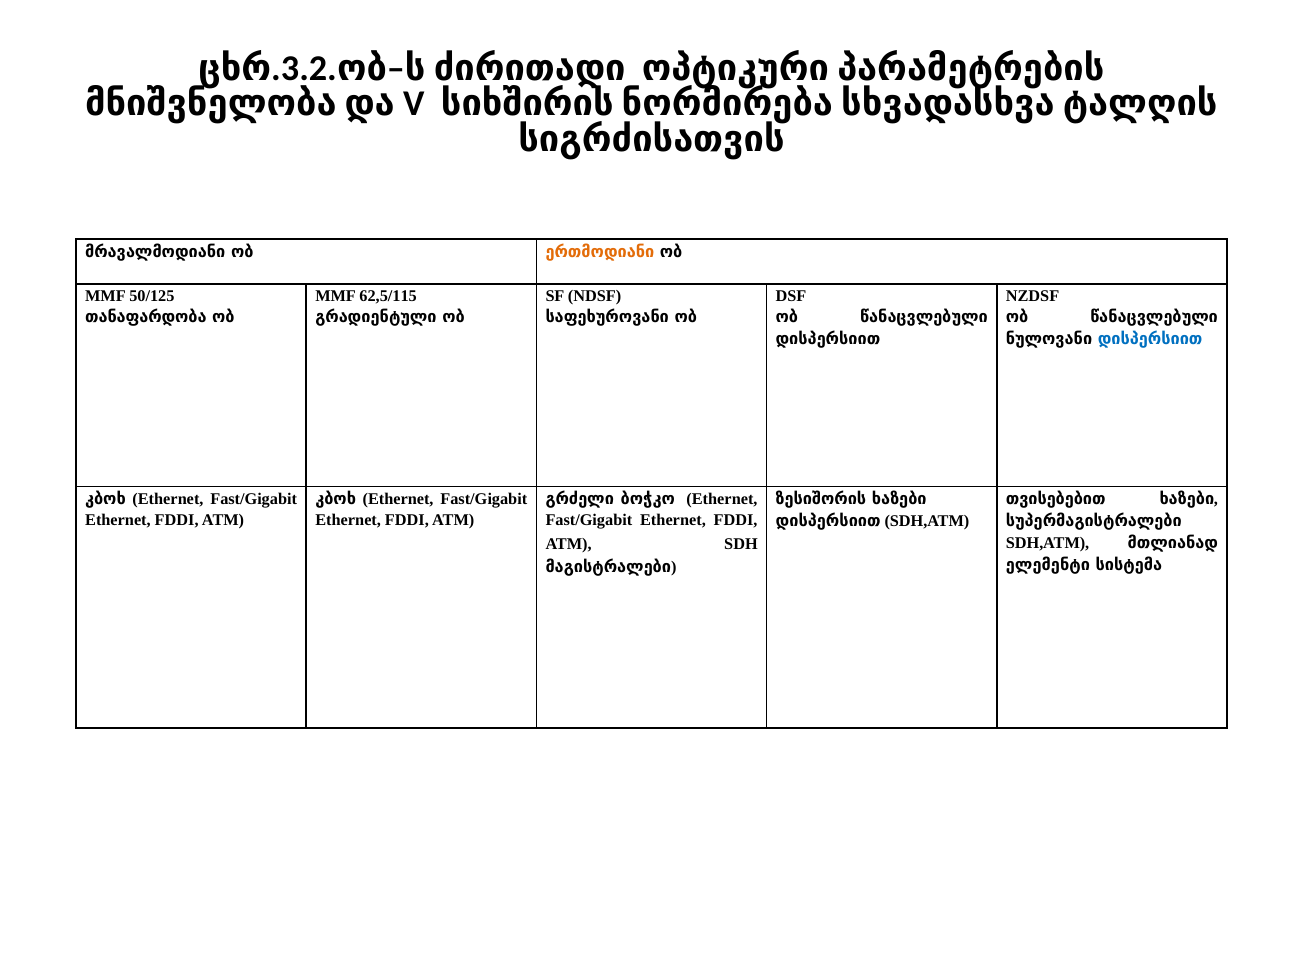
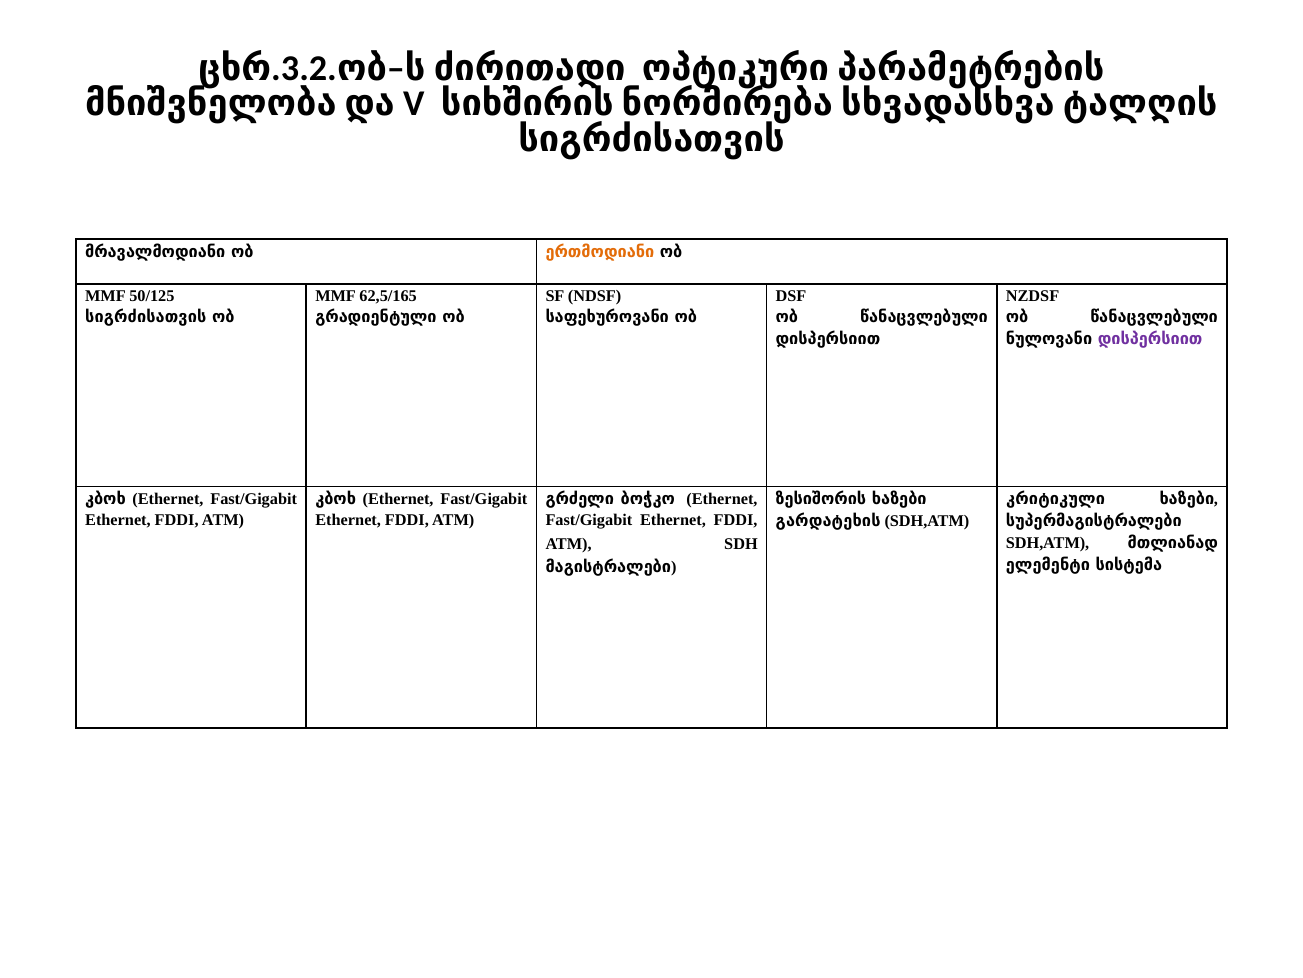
62,5/115: 62,5/115 -> 62,5/165 (388, 296)
თანაფარდობა: თანაფარდობა -> სიგრძისათვის (146, 317)
დისპერსიით colour: blue -> purple (1150, 339)
თვისებებით: თვისებებით -> კრიტიკული (1056, 499)
დისპერსიით: დისპერსიით -> გარდატეხის (828, 521)
